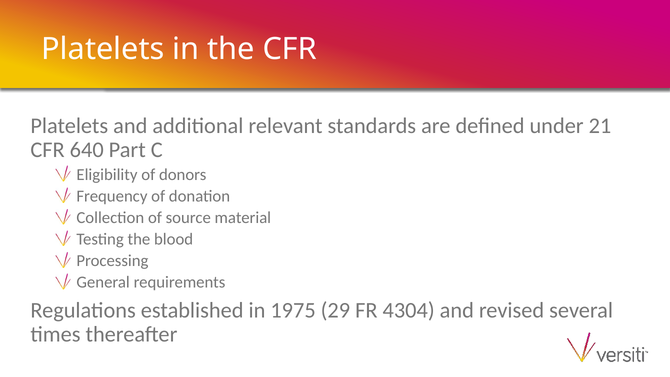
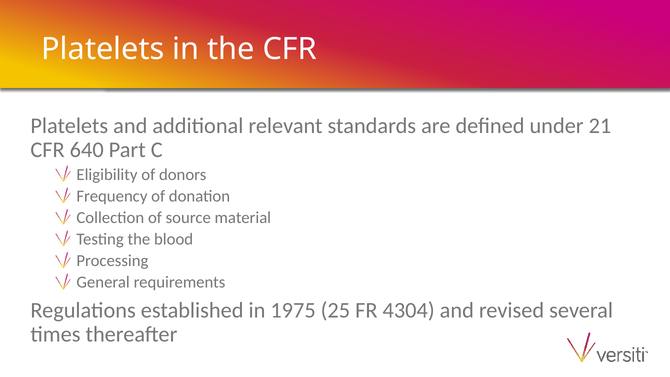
29: 29 -> 25 (335, 310)
